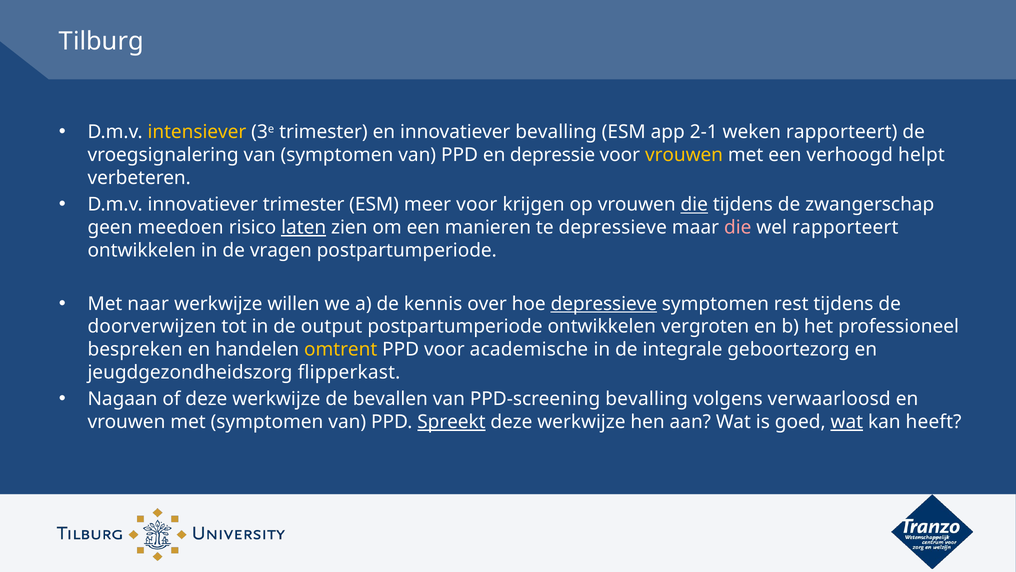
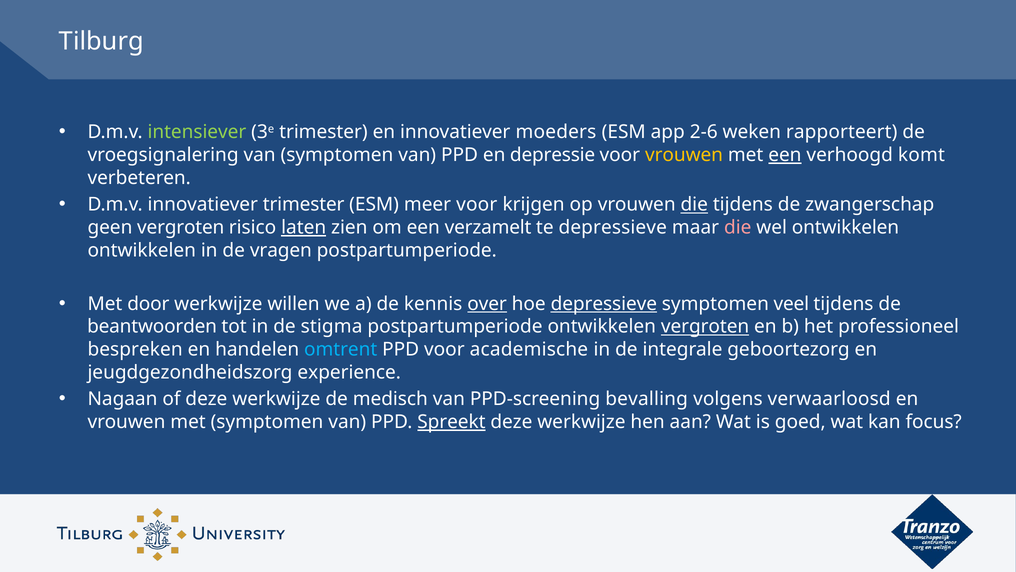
intensiever colour: yellow -> light green (197, 132)
innovatiever bevalling: bevalling -> moeders (556, 132)
2-1: 2-1 -> 2-6 (704, 132)
een underline: none -> present (785, 155)
helpt: helpt -> komt (921, 155)
geen meedoen: meedoen -> vergroten (181, 227)
manieren: manieren -> verzamelt (488, 227)
wel rapporteert: rapporteert -> ontwikkelen (845, 227)
naar: naar -> door (148, 304)
over underline: none -> present (487, 304)
rest: rest -> veel (791, 304)
doorverwijzen: doorverwijzen -> beantwoorden (152, 326)
output: output -> stigma (332, 326)
vergroten underline: none -> present (705, 326)
omtrent colour: yellow -> light blue (341, 349)
flipperkast: flipperkast -> experience (349, 372)
bevallen: bevallen -> medisch (390, 399)
wat underline: present -> none (847, 422)
heeft: heeft -> focus (934, 422)
